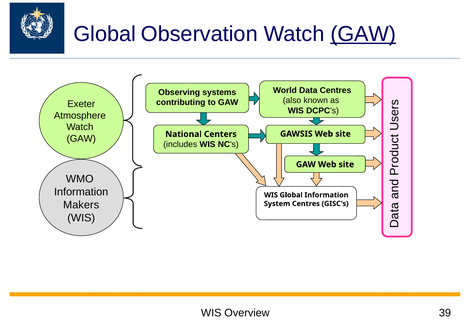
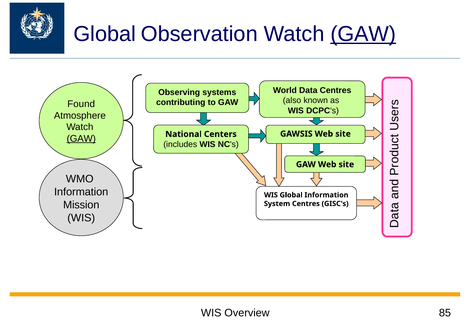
Exeter: Exeter -> Found (81, 104)
GAW underline: none -> present (81, 139)
Makers: Makers -> Mission (81, 205)
39: 39 -> 85 (445, 313)
